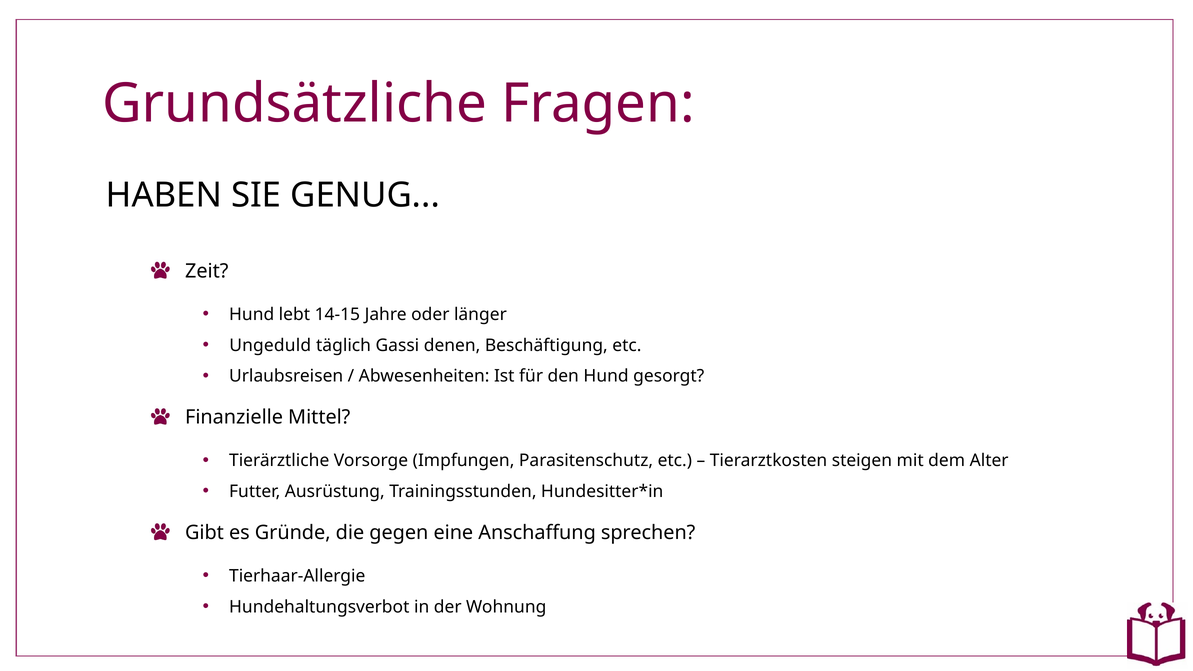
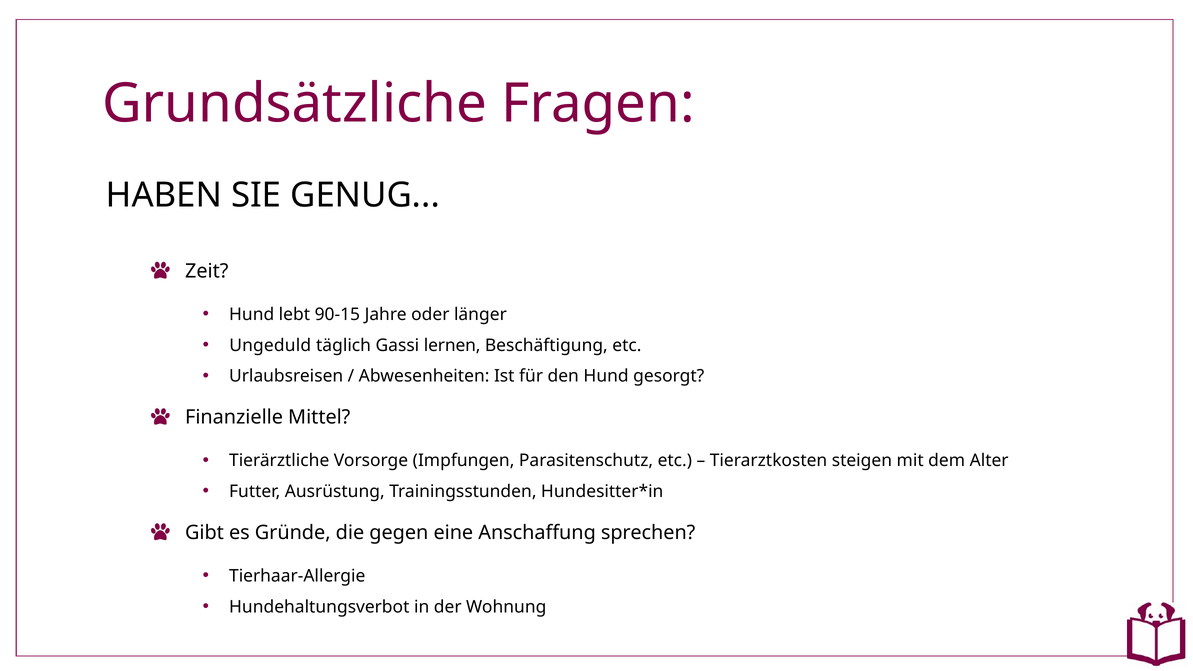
14-15: 14-15 -> 90-15 (337, 315)
denen: denen -> lernen (452, 345)
